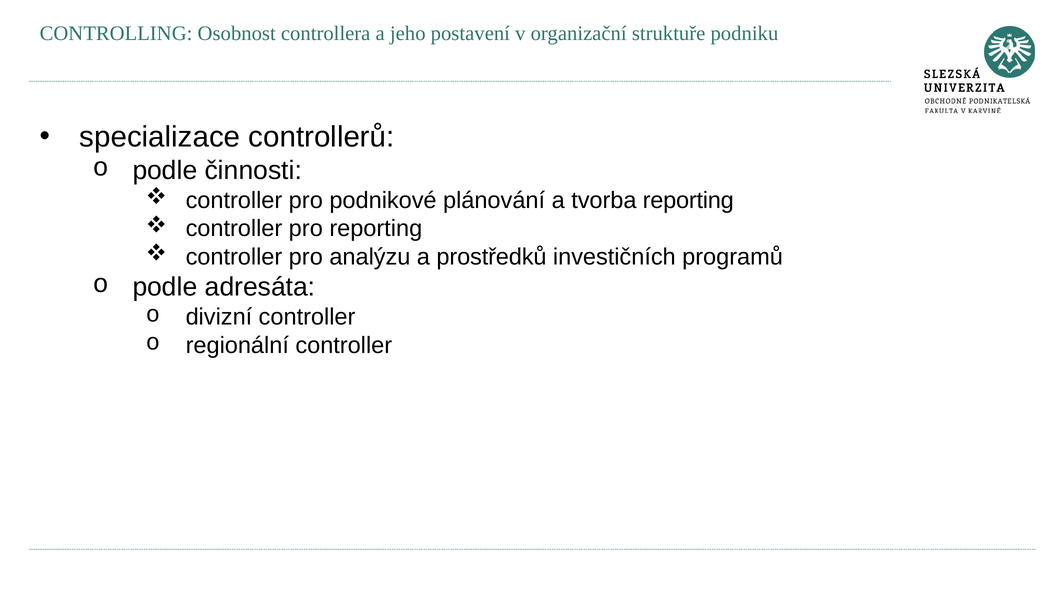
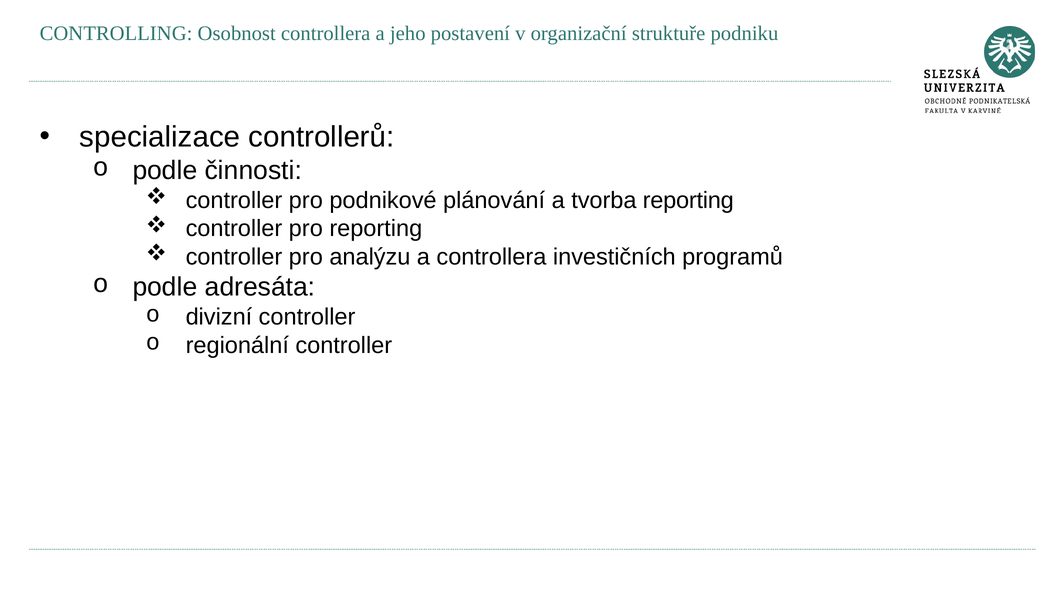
a prostředků: prostředků -> controllera (491, 257)
